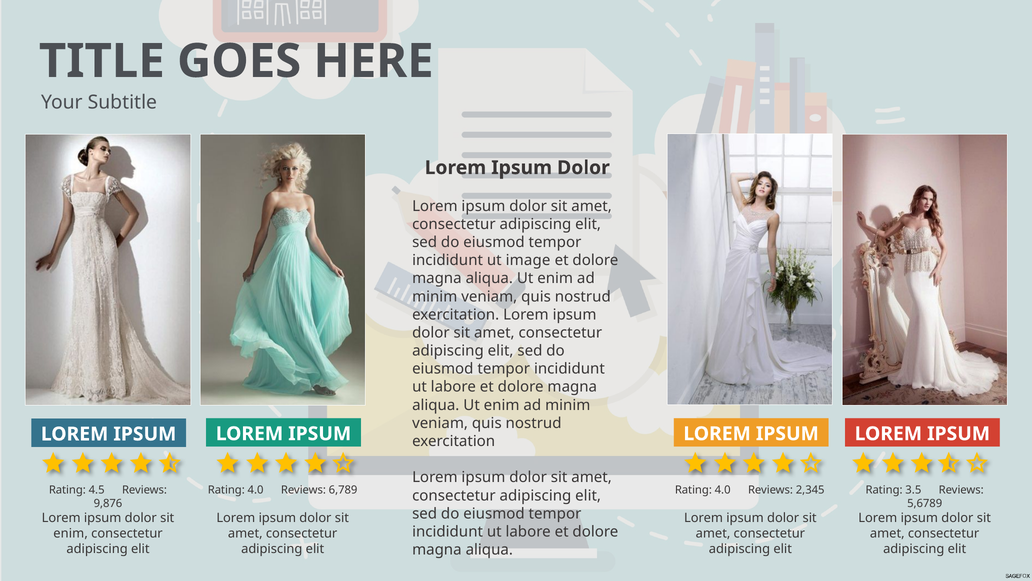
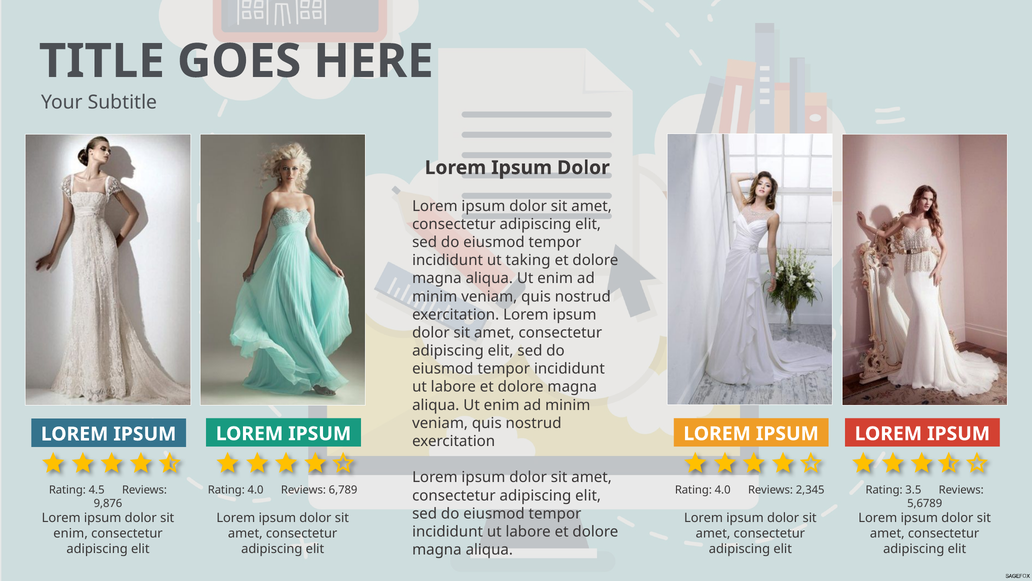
image: image -> taking (528, 260)
